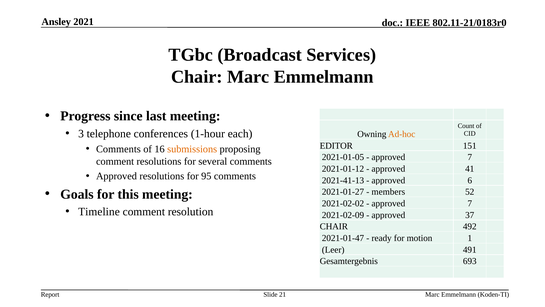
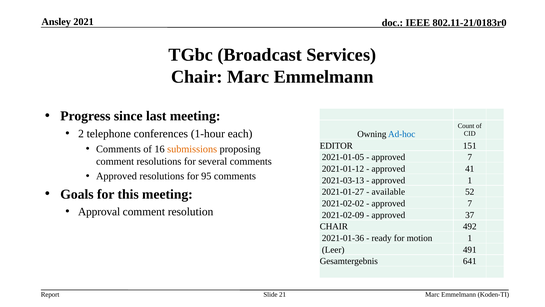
3: 3 -> 2 (81, 133)
Ad-hoc colour: orange -> blue (402, 134)
2021-41-13: 2021-41-13 -> 2021-03-13 (343, 180)
approved 6: 6 -> 1 (470, 180)
members: members -> available (388, 192)
Timeline: Timeline -> Approval (99, 212)
2021-01-47: 2021-01-47 -> 2021-01-36 (343, 238)
693: 693 -> 641 (470, 261)
